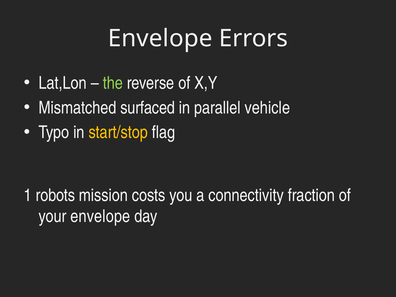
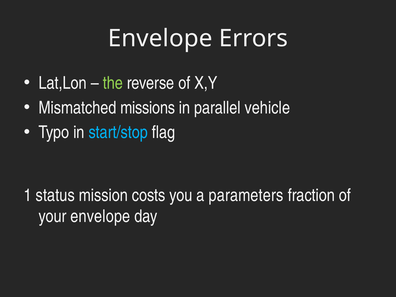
surfaced: surfaced -> missions (148, 108)
start/stop colour: yellow -> light blue (118, 132)
robots: robots -> status (55, 195)
connectivity: connectivity -> parameters (246, 195)
